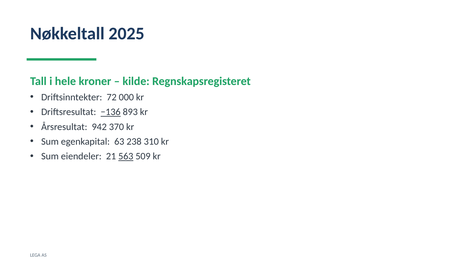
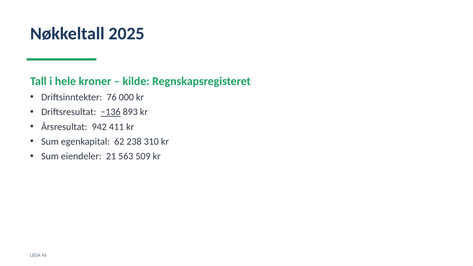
72: 72 -> 76 (112, 97)
370: 370 -> 411 (116, 127)
63: 63 -> 62 (119, 142)
563 underline: present -> none (126, 156)
